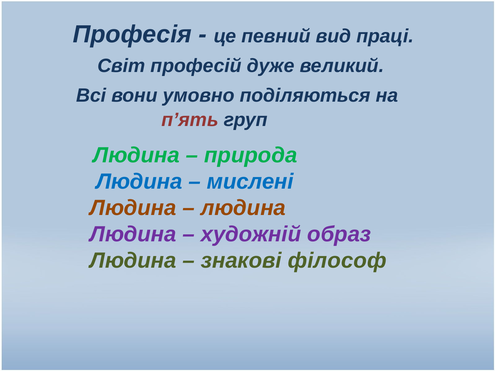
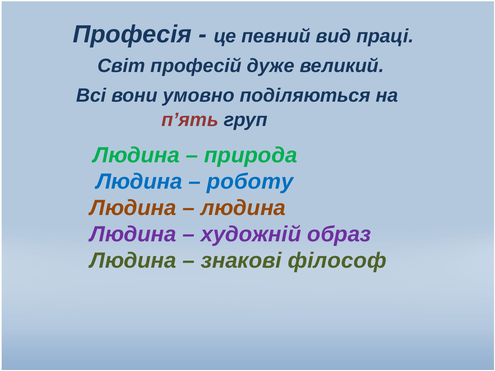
мислені: мислені -> роботу (250, 182)
